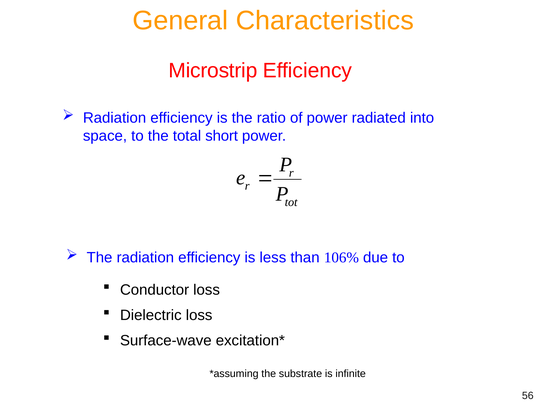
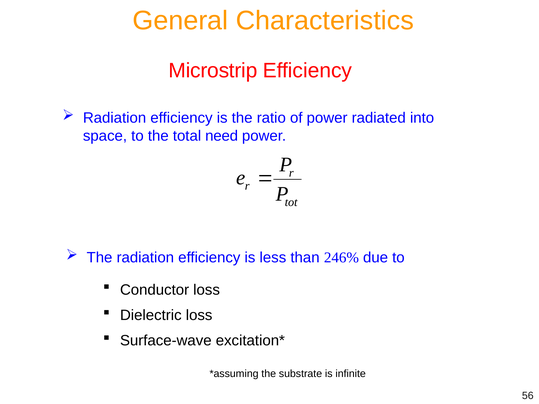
short: short -> need (222, 136)
106%: 106% -> 246% (341, 258)
